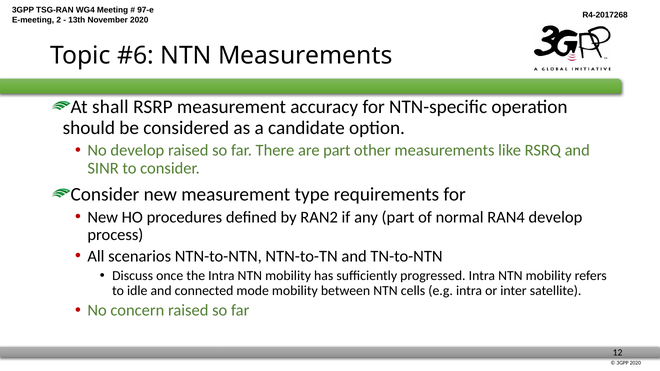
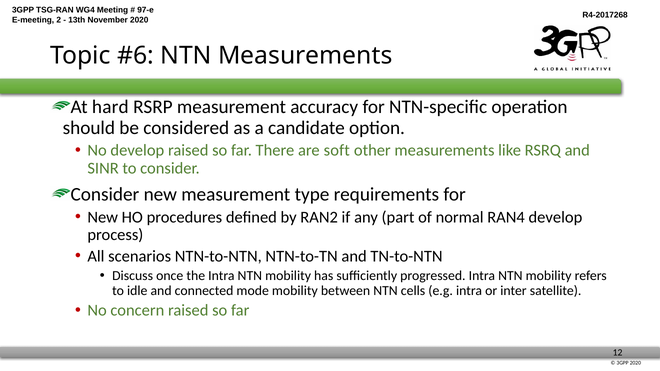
shall: shall -> hard (110, 107)
are part: part -> soft (337, 150)
